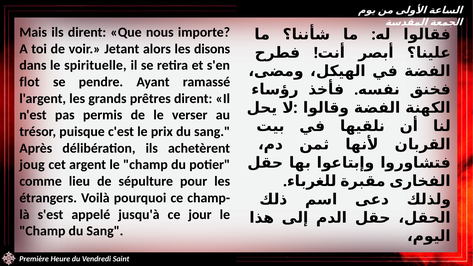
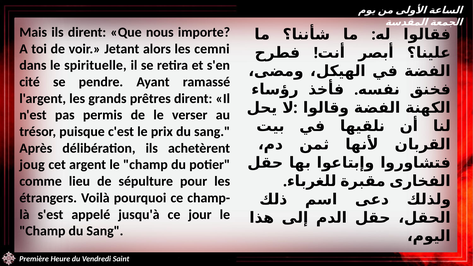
disons: disons -> cemni (212, 49)
flot: flot -> cité (30, 82)
